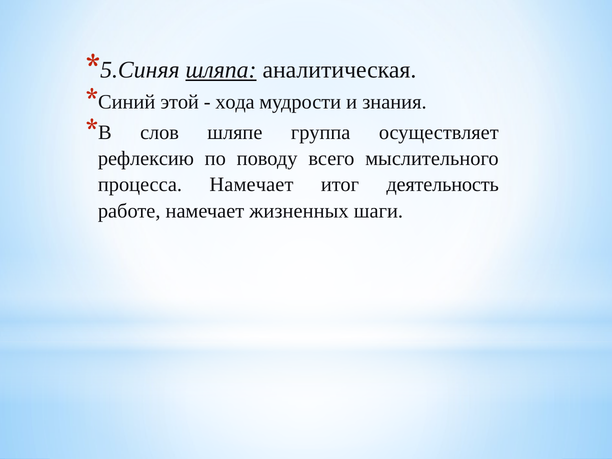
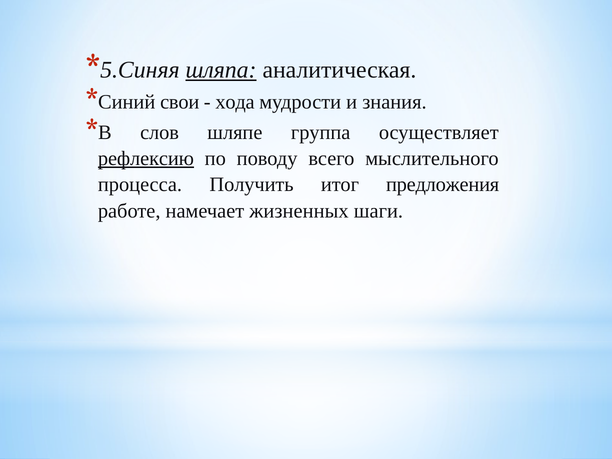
этой: этой -> свои (180, 102)
рефлексию underline: none -> present (146, 159)
процесса Намечает: Намечает -> Получить (252, 185)
деятельность: деятельность -> предложения (443, 185)
